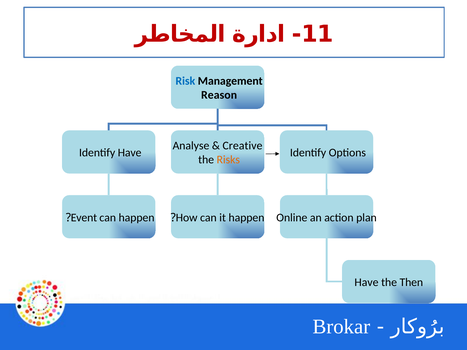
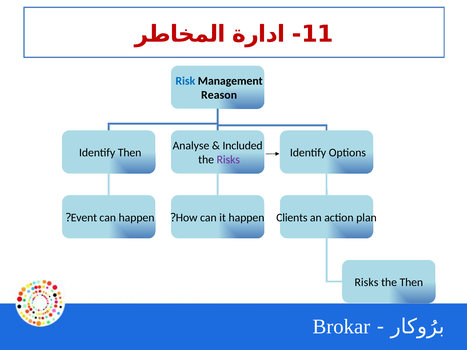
Creative: Creative -> Included (243, 146)
Identify Have: Have -> Then (130, 153)
Risks colour: orange -> purple (228, 160)
Online: Online -> Clients (292, 218)
Have: Have -> Risks (366, 282)
